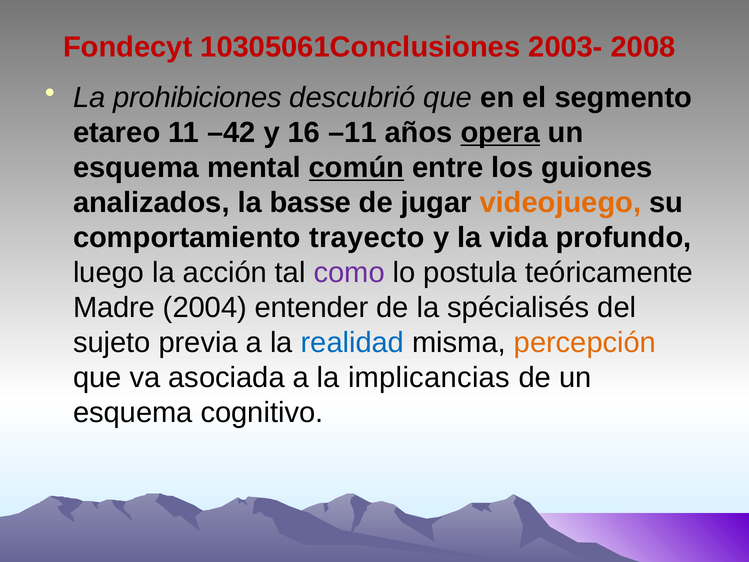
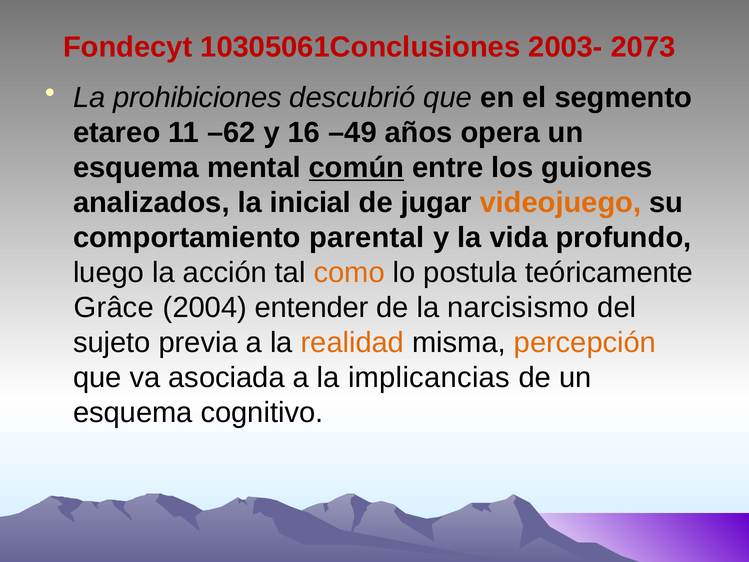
2008: 2008 -> 2073 (643, 47)
–42: –42 -> –62 (231, 133)
–11: –11 -> –49 (352, 133)
opera underline: present -> none (500, 133)
basse: basse -> inicial (310, 203)
trayecto: trayecto -> parental (367, 238)
como colour: purple -> orange (349, 273)
Madre: Madre -> Grâce (114, 308)
spécialisés: spécialisés -> narcisismo (518, 308)
realidad colour: blue -> orange (352, 343)
